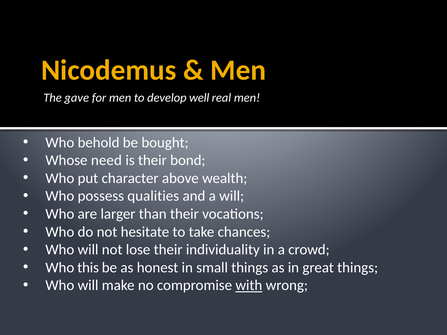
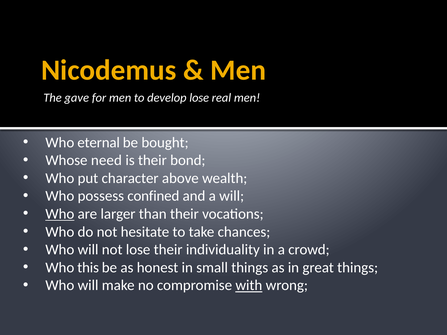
develop well: well -> lose (199, 98)
behold: behold -> eternal (99, 143)
qualities: qualities -> confined (153, 196)
Who underline: none -> present (60, 214)
